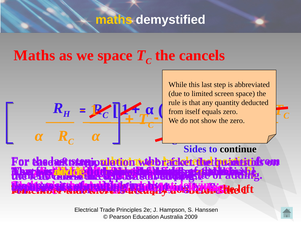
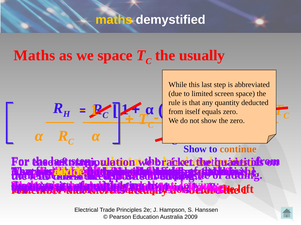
cancels: cancels -> usually (202, 56)
Sides: Sides -> Show (195, 149)
continue colour: black -> orange (238, 149)
